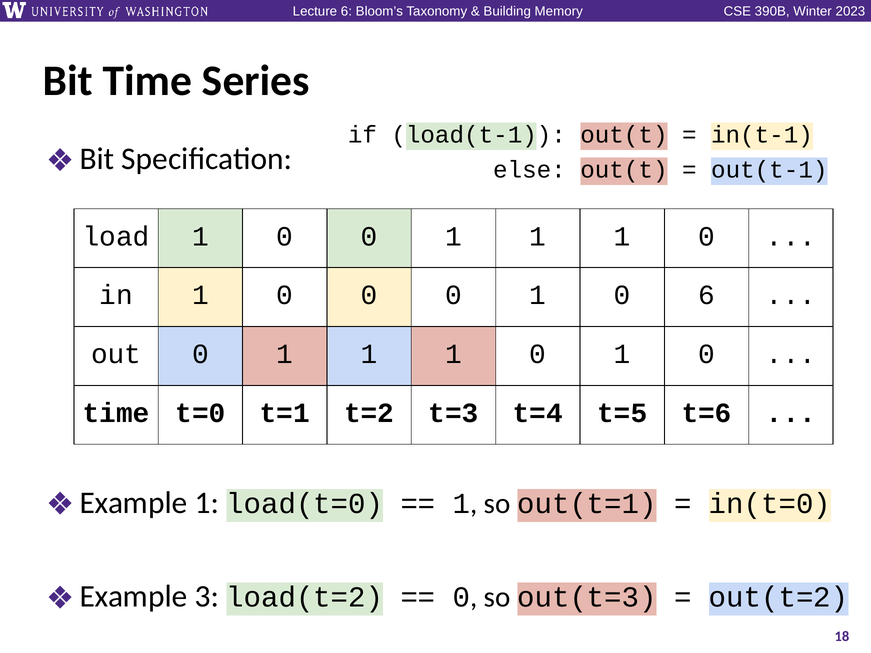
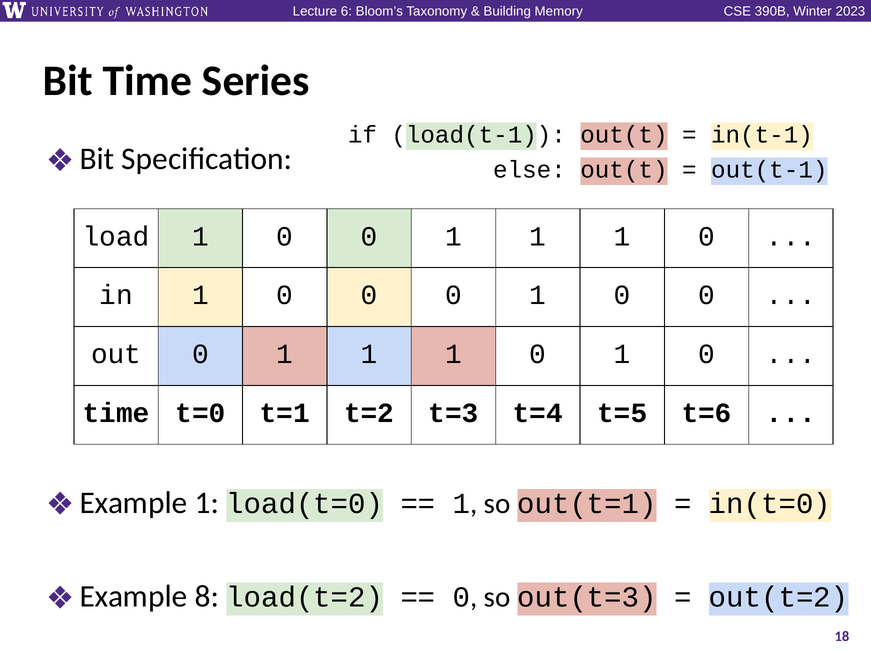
0 1 0 6: 6 -> 0 (707, 295)
3: 3 -> 8 (207, 597)
